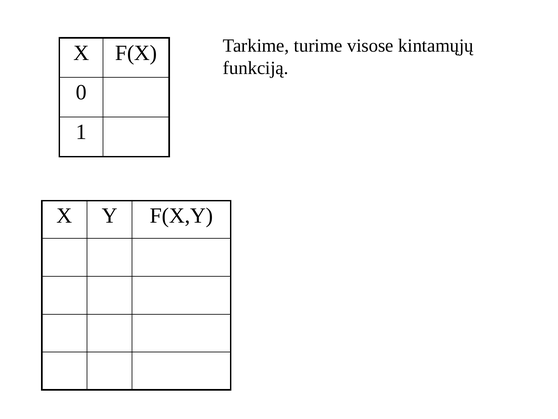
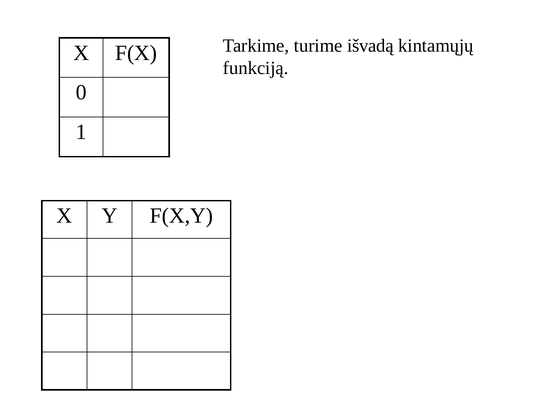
visose: visose -> išvadą (370, 46)
